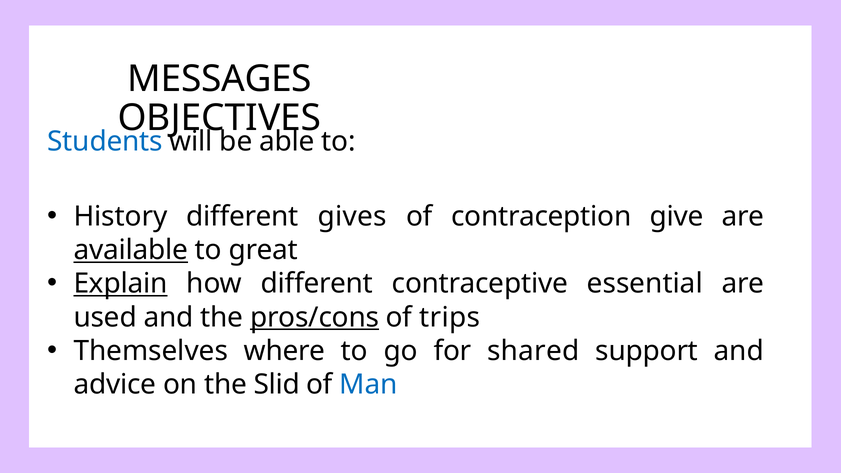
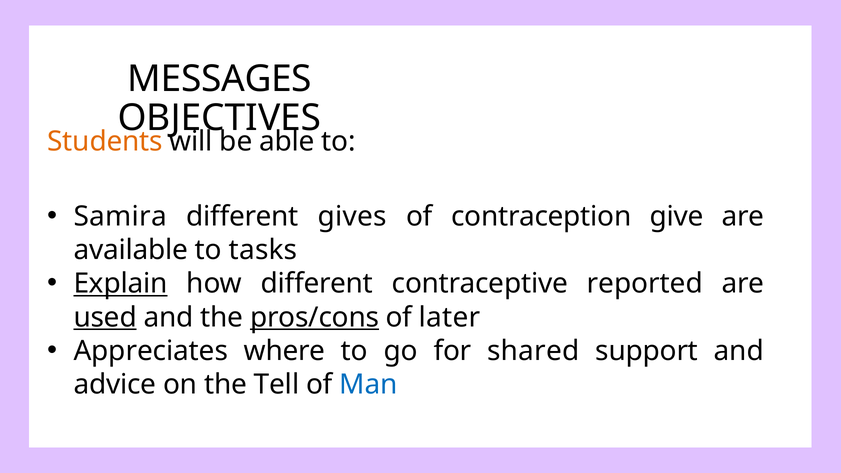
Students colour: blue -> orange (105, 141)
History: History -> Samira (120, 216)
available underline: present -> none (131, 250)
great: great -> tasks (263, 250)
essential: essential -> reported (645, 284)
used underline: none -> present (105, 317)
trips: trips -> later (450, 317)
Themselves: Themselves -> Appreciates (151, 351)
Slid: Slid -> Tell (277, 385)
